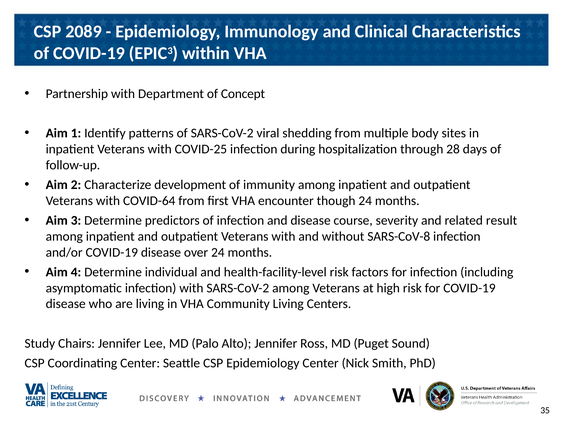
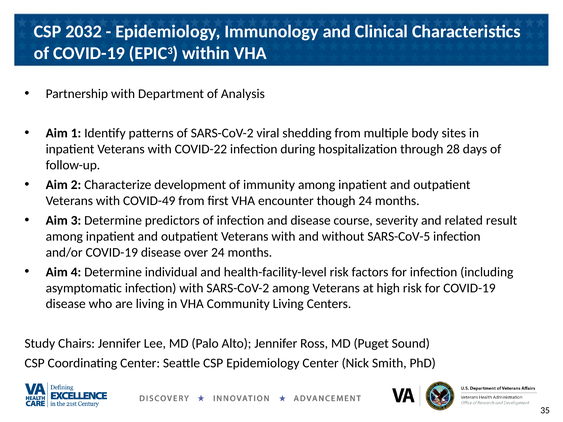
2089: 2089 -> 2032 (84, 32)
Concept: Concept -> Analysis (243, 94)
COVID-25: COVID-25 -> COVID-22 (201, 149)
COVID-64: COVID-64 -> COVID-49 (149, 201)
SARS-CoV-8: SARS-CoV-8 -> SARS-CoV-5 (399, 237)
